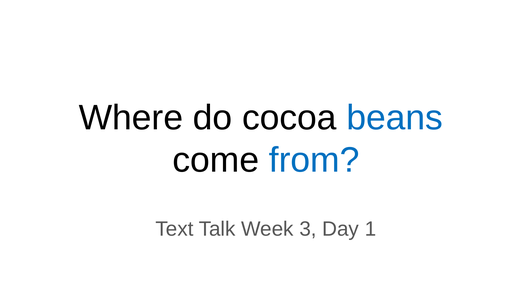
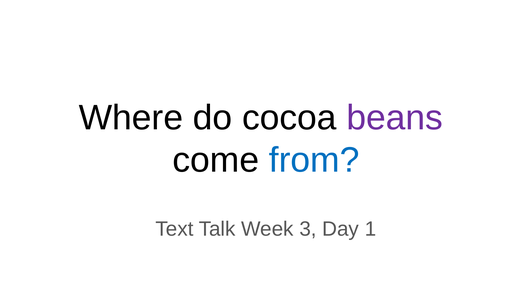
beans colour: blue -> purple (395, 118)
